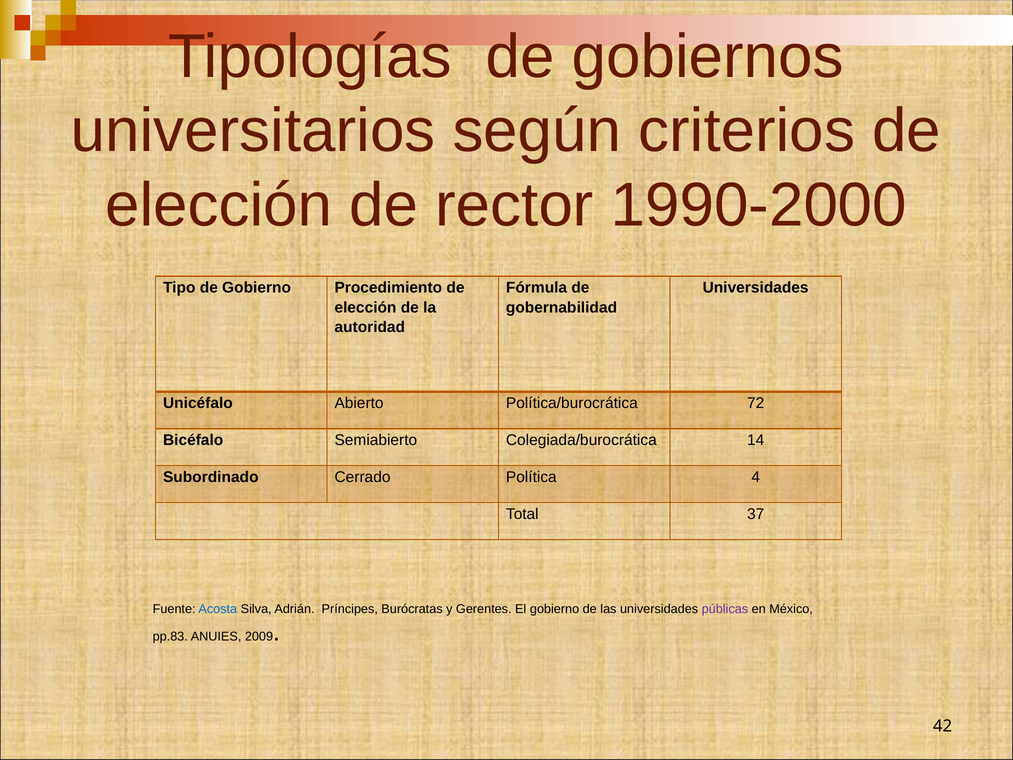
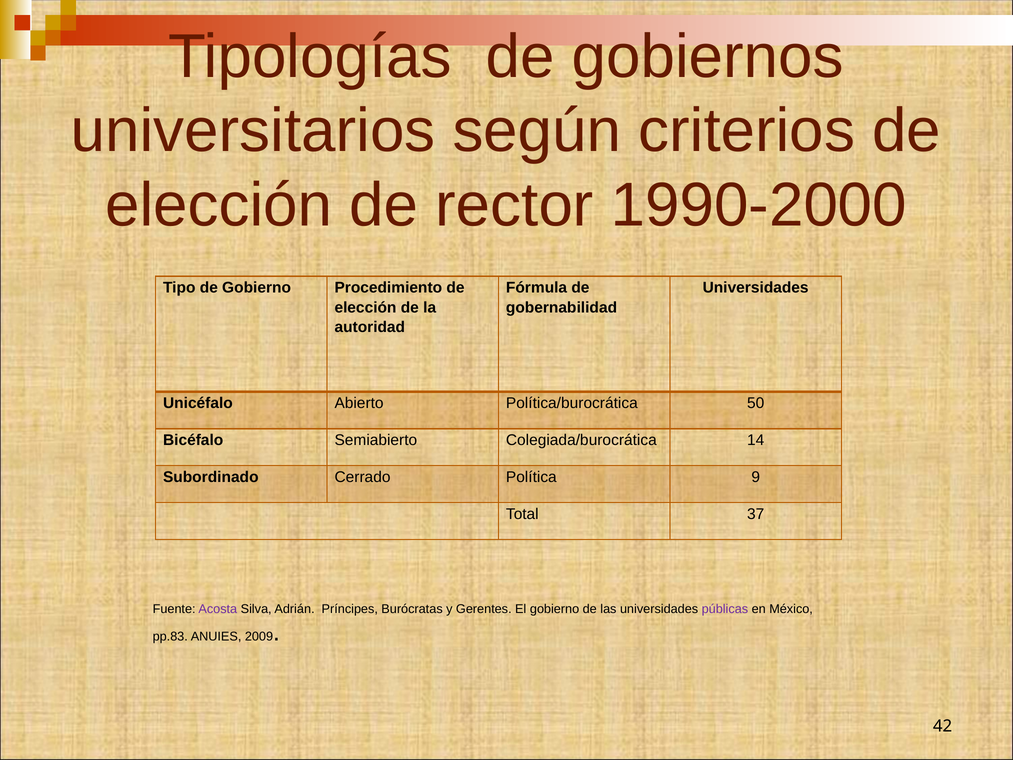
72: 72 -> 50 (756, 403)
4: 4 -> 9 (756, 477)
Acosta colour: blue -> purple (218, 609)
